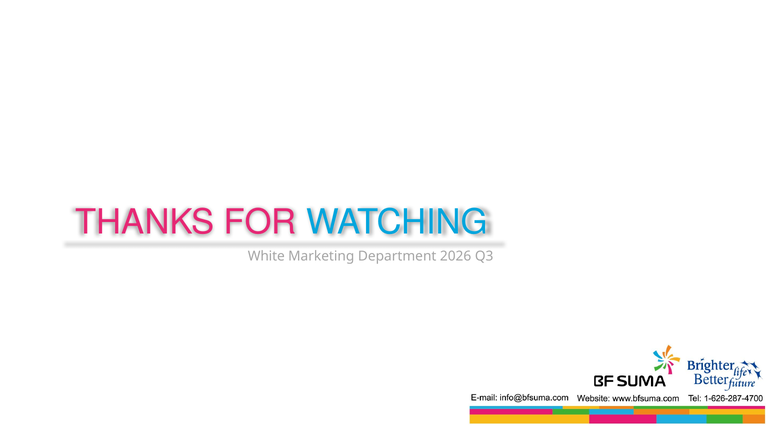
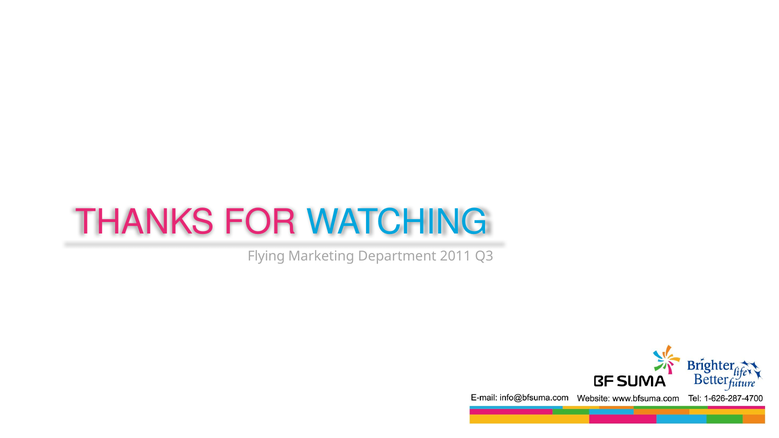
White: White -> Flying (266, 256)
2026: 2026 -> 2011 (456, 256)
